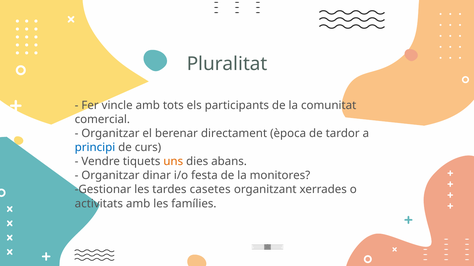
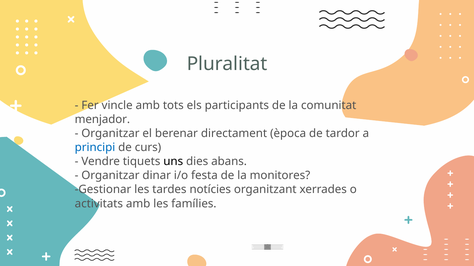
comercial: comercial -> menjador (102, 120)
uns colour: orange -> black (173, 162)
casetes: casetes -> notícies (210, 190)
